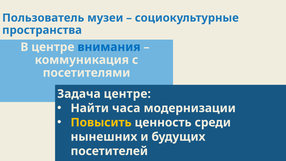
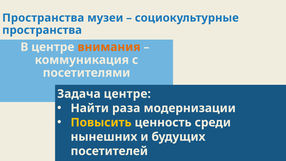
Пользователь: Пользователь -> Пространства (43, 18)
внимания colour: blue -> orange (109, 47)
часа: часа -> раза (126, 108)
